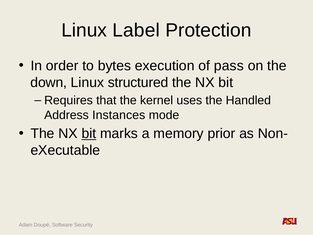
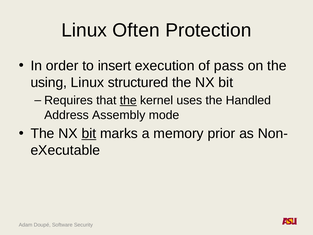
Label: Label -> Often (136, 30)
bytes: bytes -> insert (114, 66)
down: down -> using (49, 82)
the underline: none -> present (128, 100)
Instances: Instances -> Assembly (119, 115)
